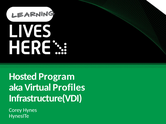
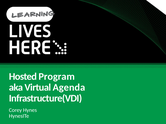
Profiles: Profiles -> Agenda (69, 88)
